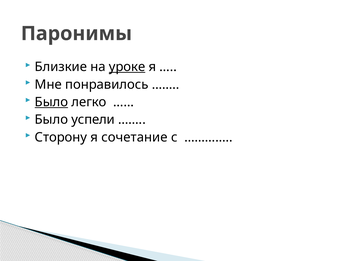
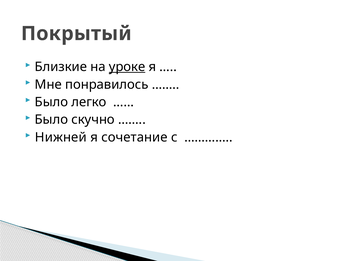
Паронимы: Паронимы -> Покрытый (76, 34)
Было underline: present -> none (51, 102)
успели: успели -> скучно (93, 120)
Сторону: Сторону -> Нижней (61, 137)
